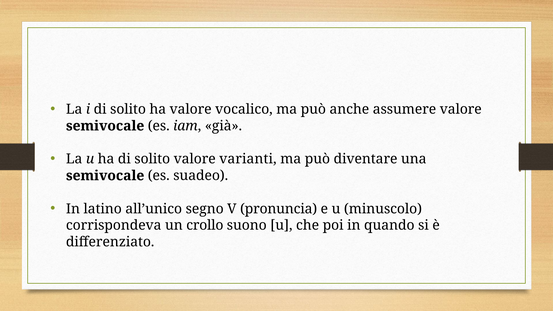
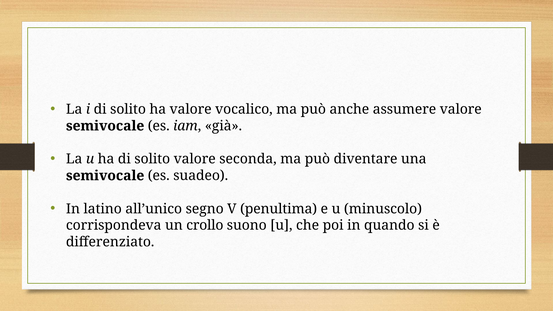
varianti: varianti -> seconda (248, 159)
pronuncia: pronuncia -> penultima (279, 209)
